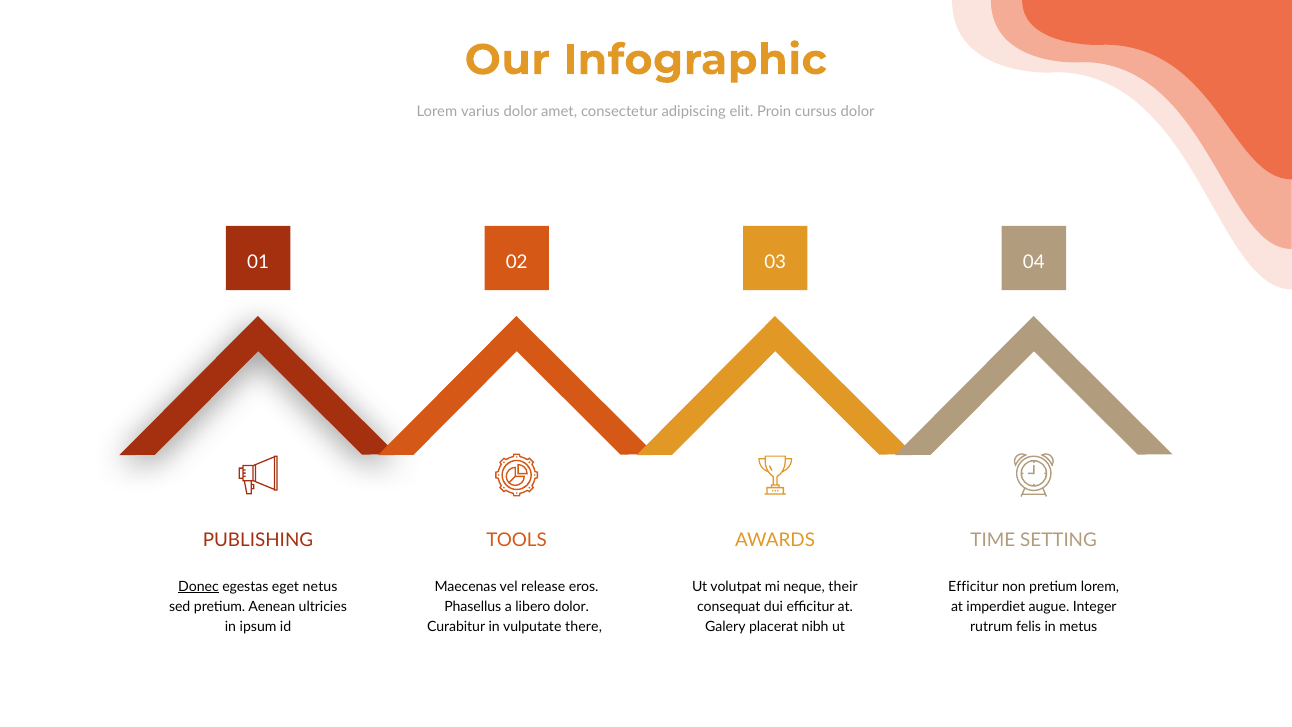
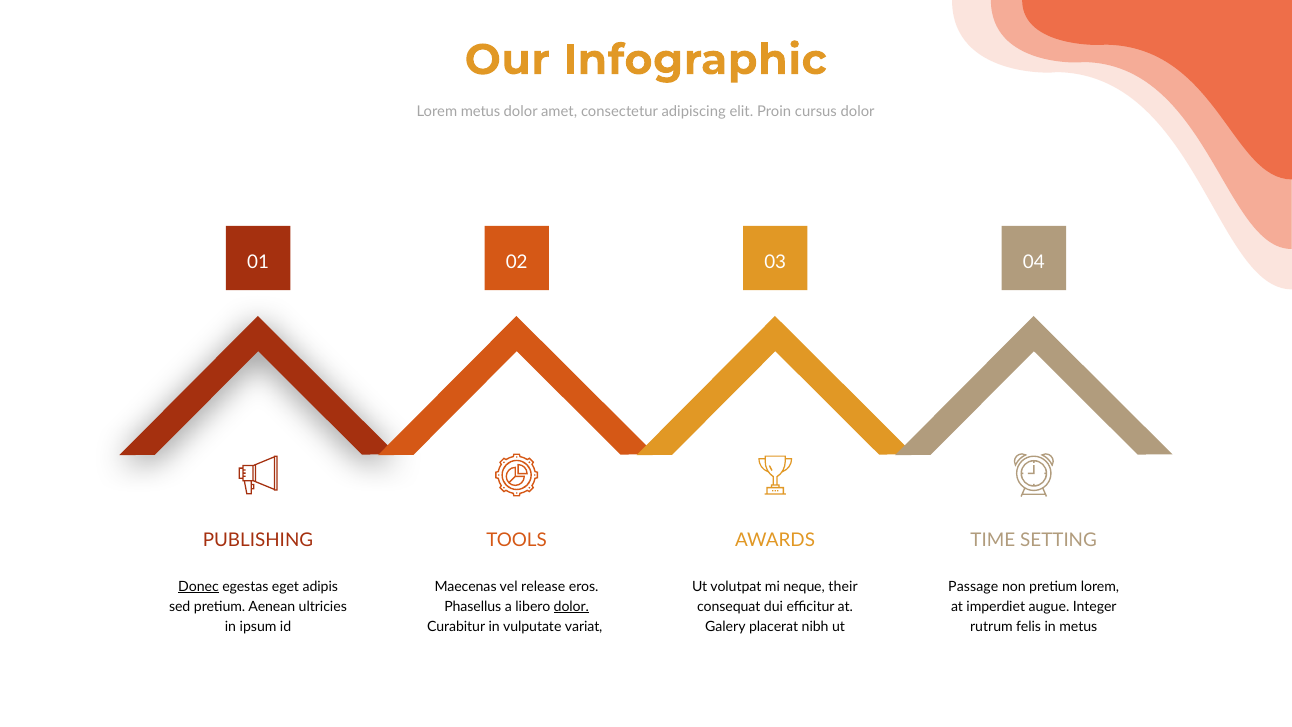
Lorem varius: varius -> metus (481, 111)
netus: netus -> adipis (320, 586)
Efficitur: Efficitur -> Passage (973, 586)
dolor underline: none -> present (571, 606)
there: there -> variat (584, 627)
